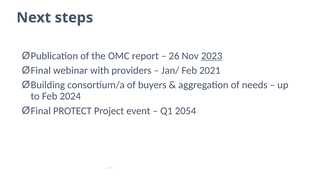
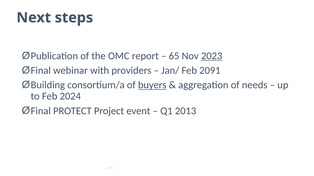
26: 26 -> 65 (174, 56)
2021: 2021 -> 2091 (210, 71)
buyers underline: none -> present (152, 85)
2054: 2054 -> 2013 (186, 111)
